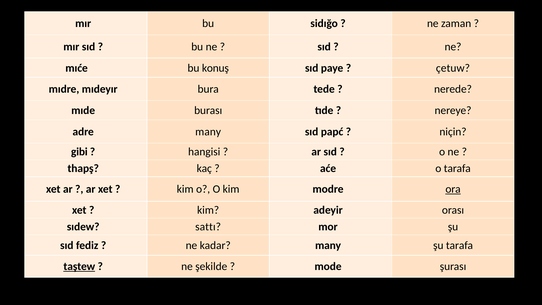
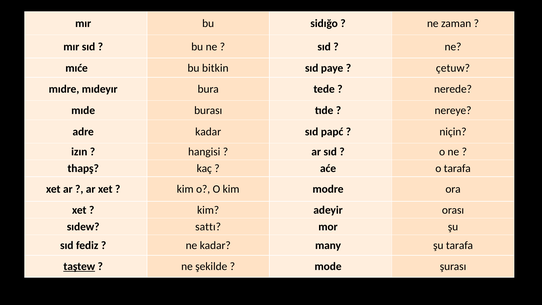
konuş: konuş -> bitkin (215, 68)
adre many: many -> kadar (208, 132)
gibi: gibi -> izın (79, 152)
ora underline: present -> none (453, 189)
